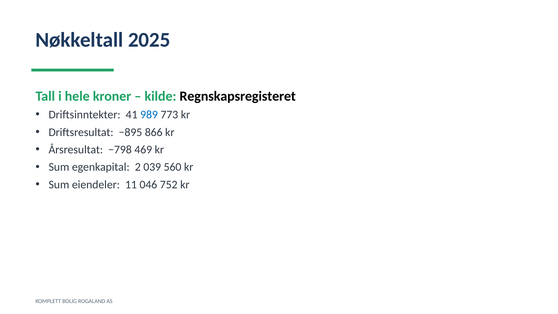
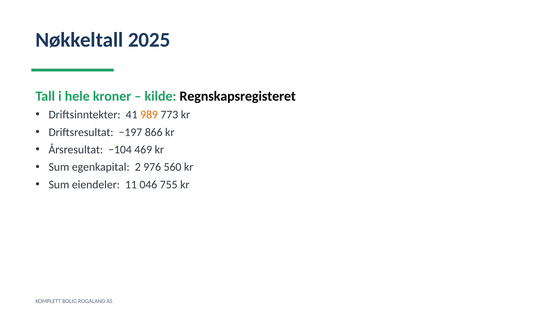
989 colour: blue -> orange (149, 115)
−895: −895 -> −197 (130, 132)
−798: −798 -> −104 (120, 150)
039: 039 -> 976 (152, 167)
752: 752 -> 755 (169, 185)
